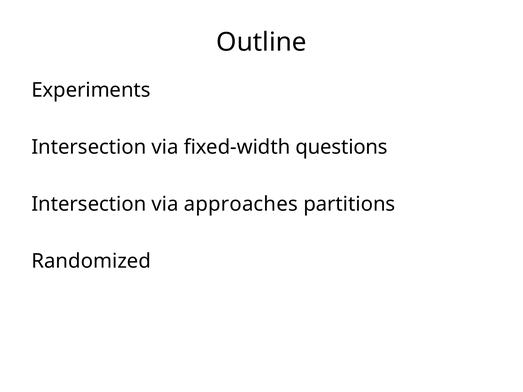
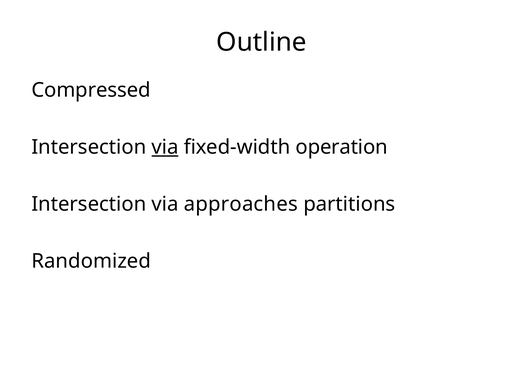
Experiments: Experiments -> Compressed (91, 90)
via underline: none -> present (165, 147)
questions: questions -> operation (342, 147)
